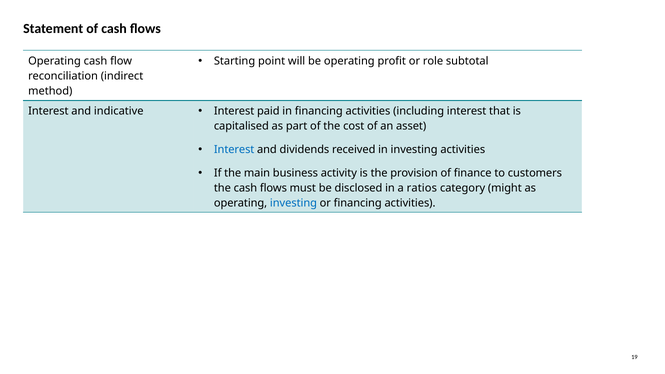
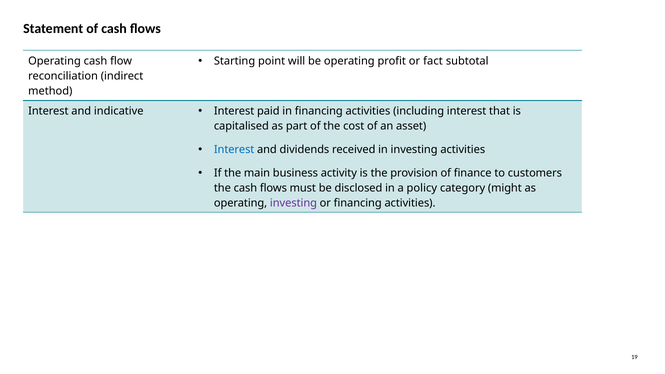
role: role -> fact (433, 61)
ratios: ratios -> policy (422, 188)
investing colour: blue -> purple (294, 203)
